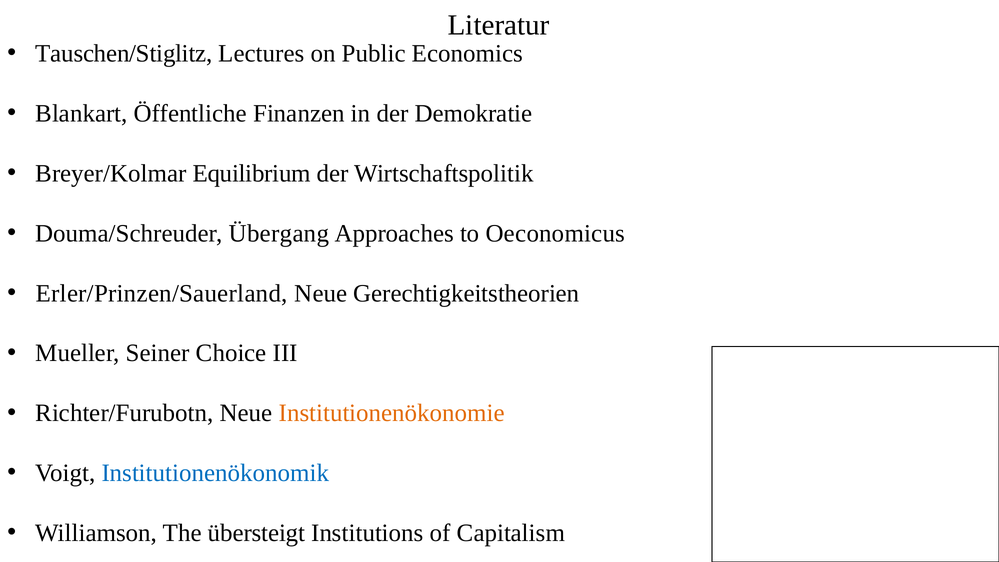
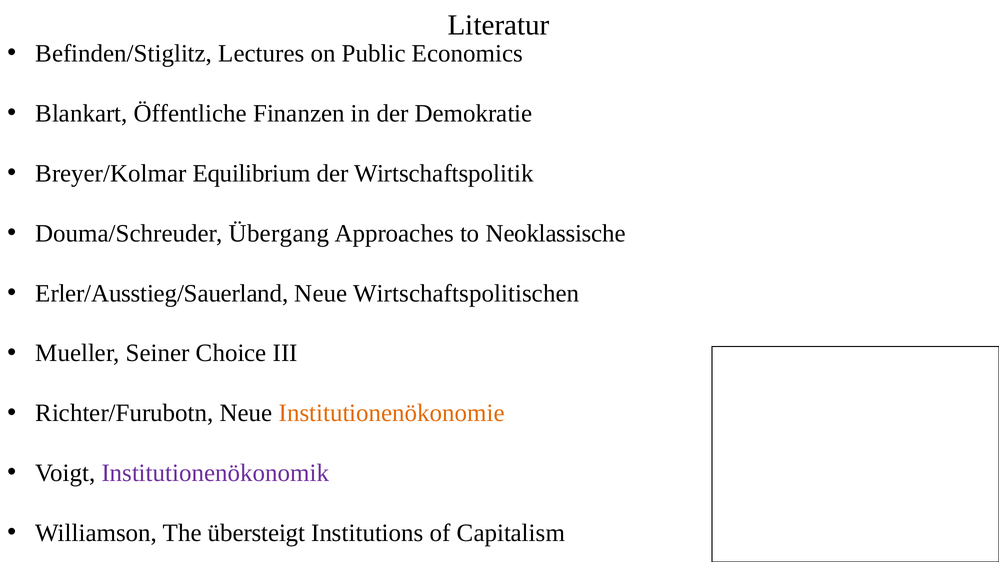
Tauschen/Stiglitz: Tauschen/Stiglitz -> Befinden/Stiglitz (124, 53)
Oeconomicus: Oeconomicus -> Neoklassische (556, 233)
Erler/Prinzen/Sauerland: Erler/Prinzen/Sauerland -> Erler/Ausstieg/Sauerland (162, 293)
Gerechtigkeitstheorien: Gerechtigkeitstheorien -> Wirtschaftspolitischen (466, 293)
Institutionenökonomik colour: blue -> purple (215, 473)
